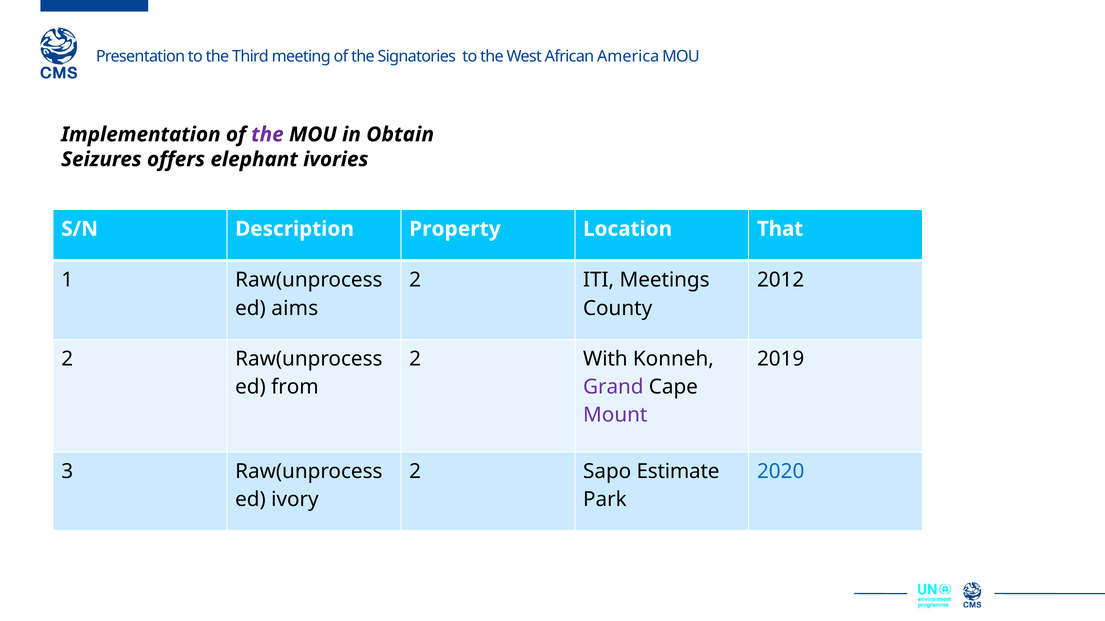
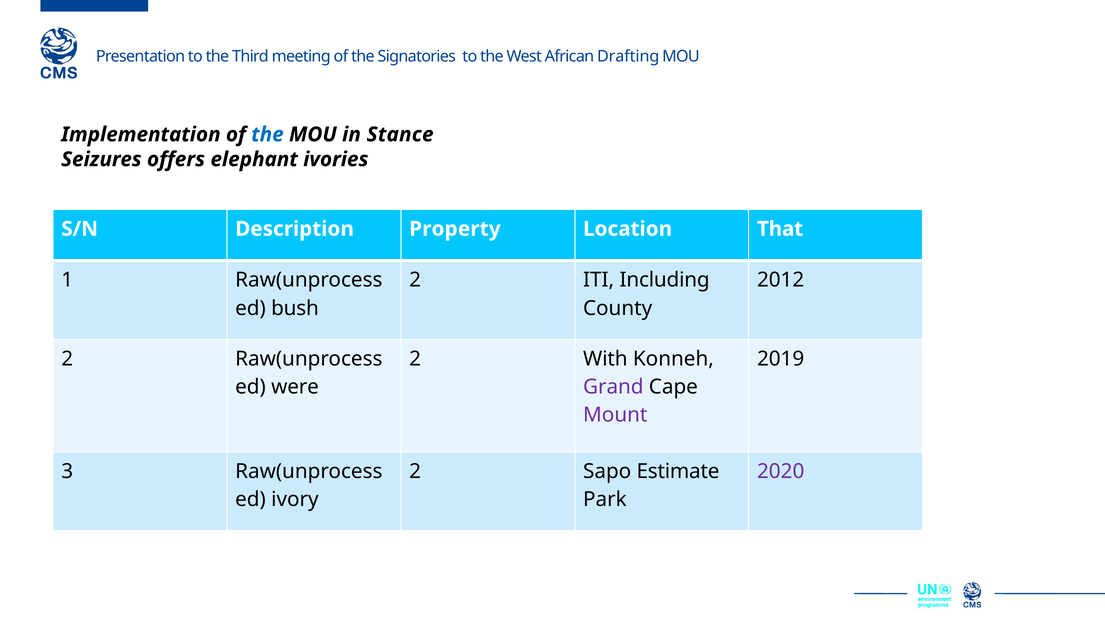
America: America -> Drafting (628, 57)
the colour: purple -> blue (267, 135)
Obtain: Obtain -> Stance (400, 135)
Meetings: Meetings -> Including (665, 280)
aims: aims -> bush (295, 309)
from: from -> were (295, 387)
2020 colour: blue -> purple (781, 472)
